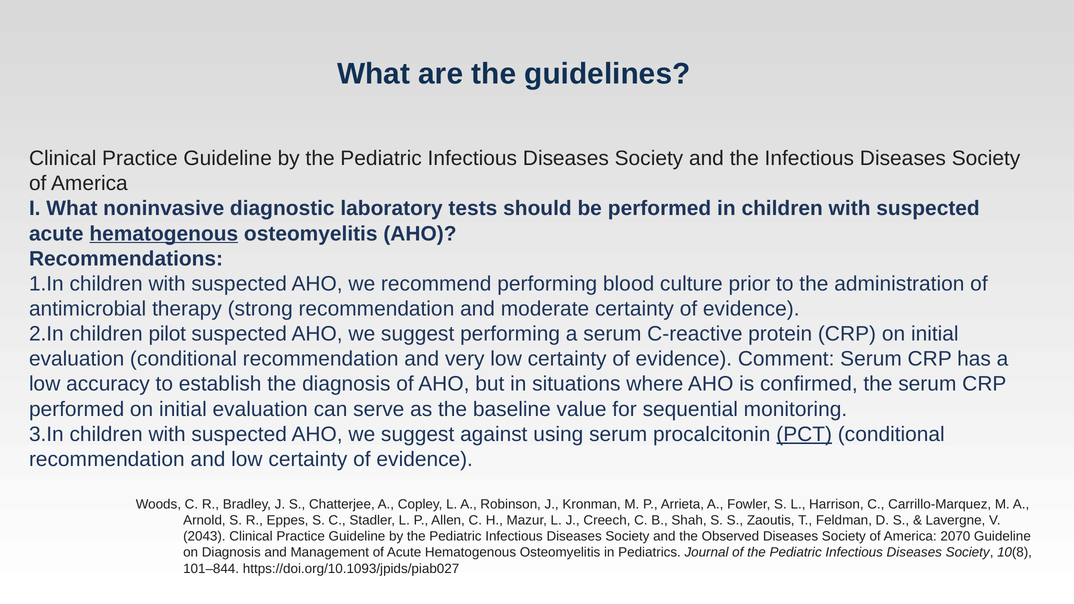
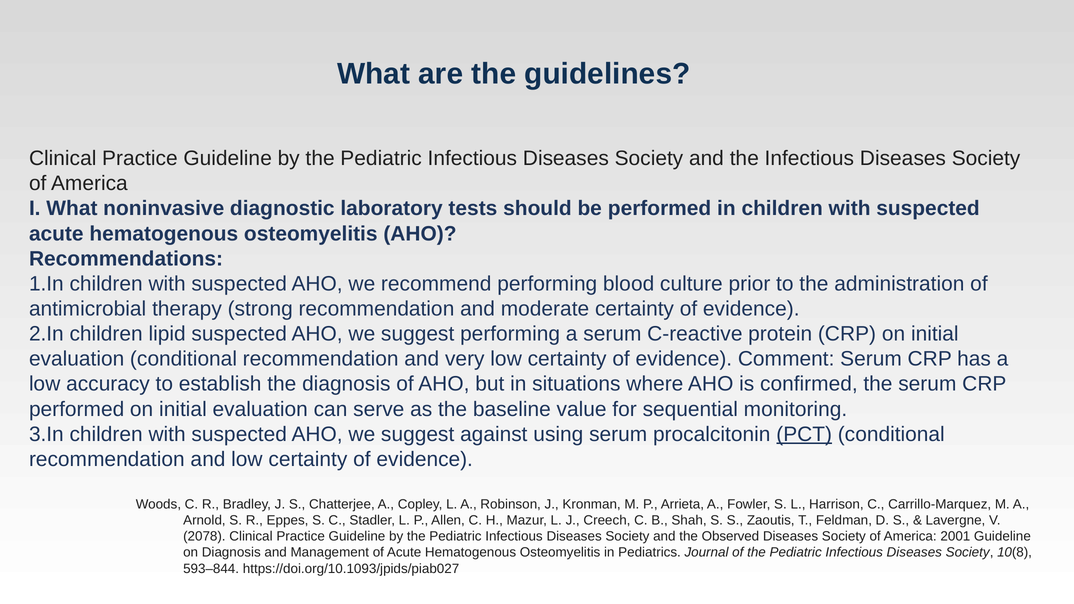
hematogenous underline: present -> none (164, 234)
pilot: pilot -> lipid (167, 334)
2043: 2043 -> 2078 (204, 537)
2070: 2070 -> 2001 (955, 537)
101–844: 101–844 -> 593–844 (211, 569)
